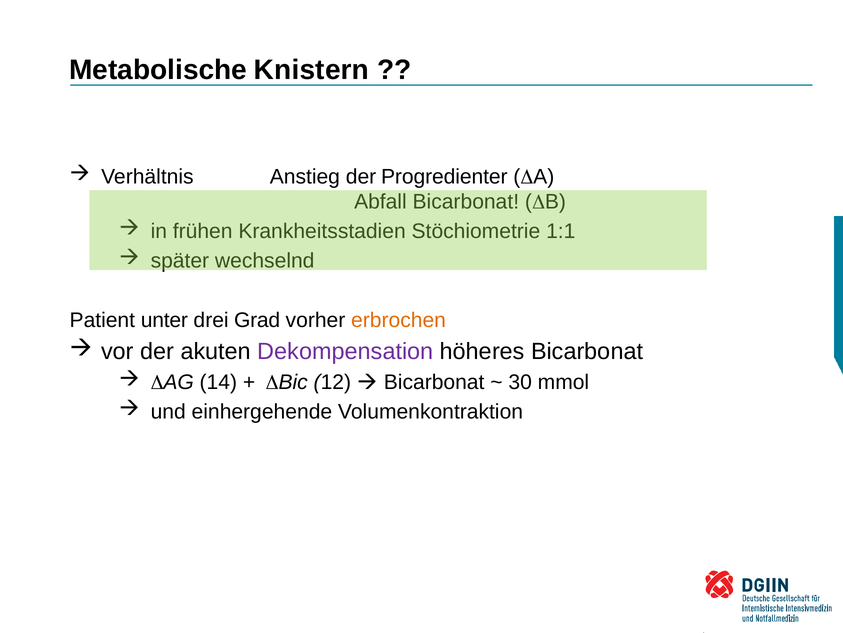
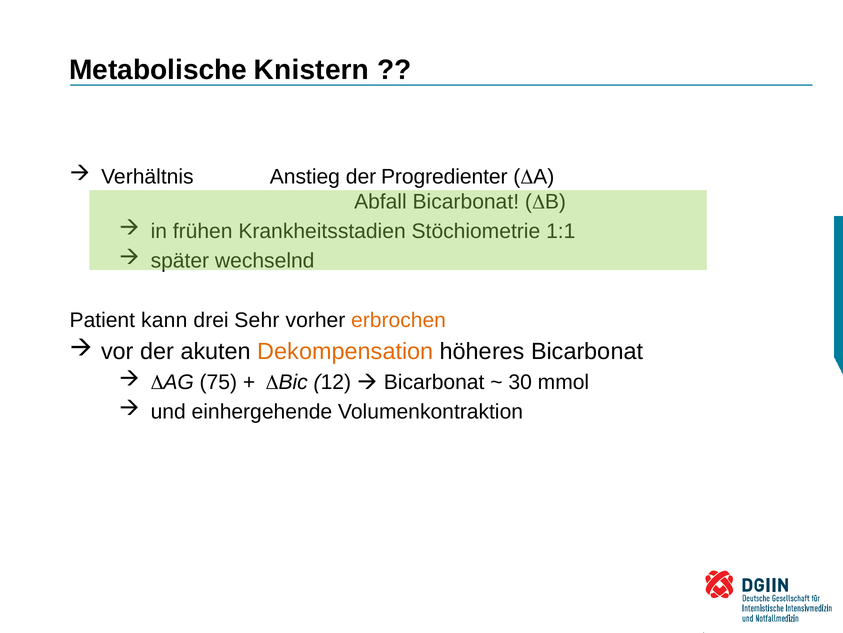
unter: unter -> kann (164, 320)
Grad: Grad -> Sehr (257, 320)
Dekompensation colour: purple -> orange (345, 351)
14: 14 -> 75 (218, 382)
